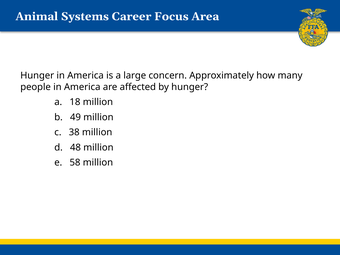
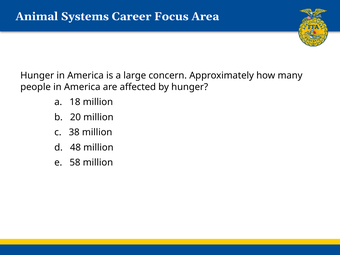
49: 49 -> 20 (75, 117)
